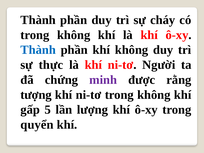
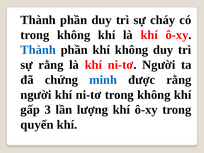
sự thực: thực -> rằng (51, 65)
minh colour: purple -> blue (103, 80)
tượng: tượng -> người (36, 95)
5: 5 -> 3 (48, 110)
